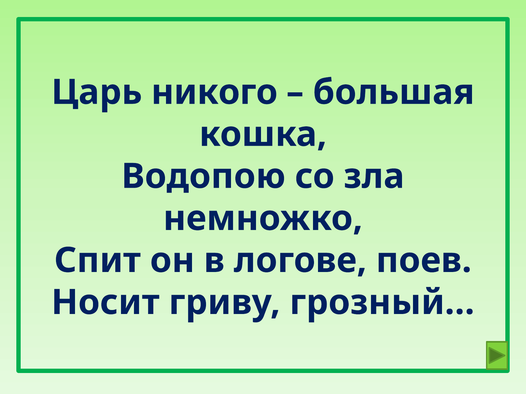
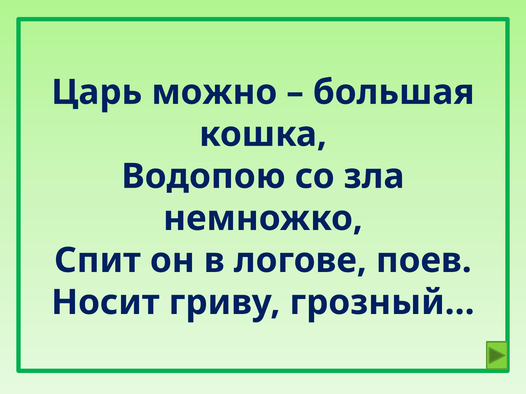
никого: никого -> можно (214, 92)
